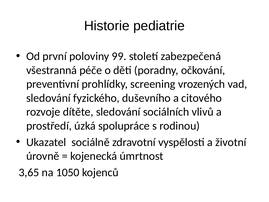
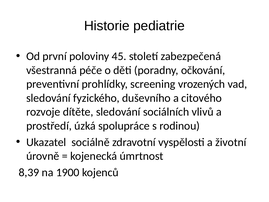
99: 99 -> 45 (119, 56)
3,65: 3,65 -> 8,39 (29, 172)
1050: 1050 -> 1900 (68, 172)
